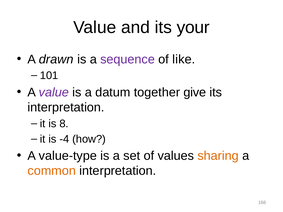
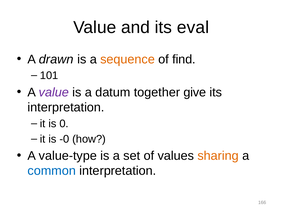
your: your -> eval (193, 27)
sequence colour: purple -> orange (128, 59)
like: like -> find (184, 59)
8: 8 -> 0 (64, 124)
-4: -4 -> -0 (64, 139)
common colour: orange -> blue (52, 171)
